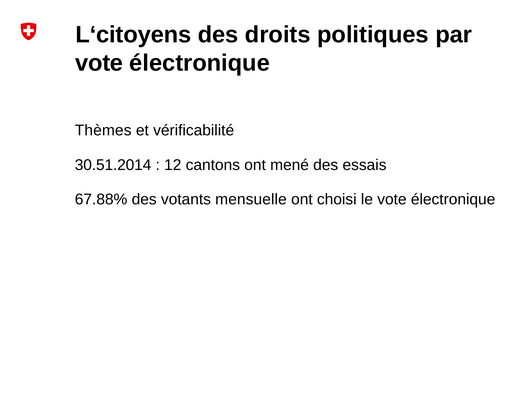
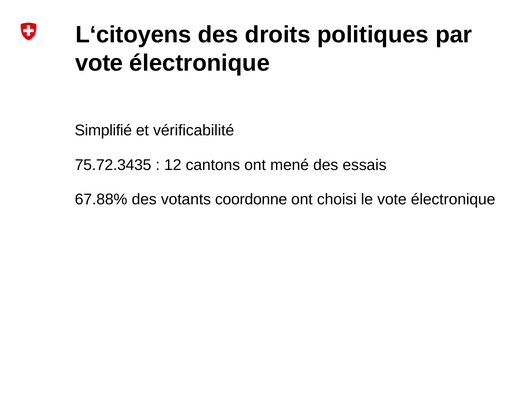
Thèmes: Thèmes -> Simplifié (103, 130)
30.51.2014: 30.51.2014 -> 75.72.3435 (113, 165)
mensuelle: mensuelle -> coordonne (251, 199)
